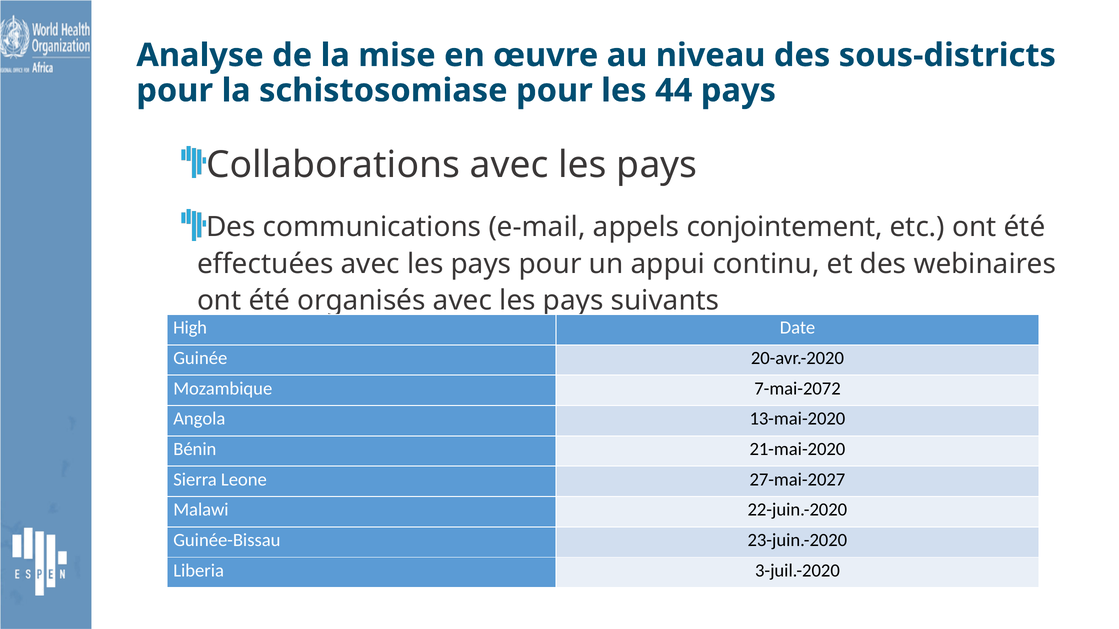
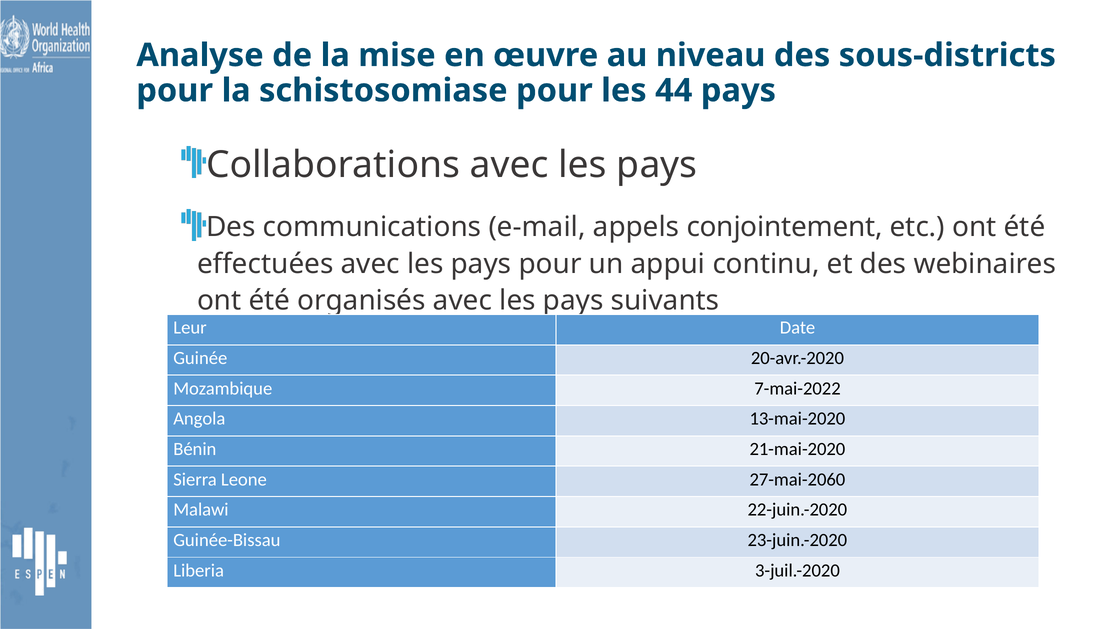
High: High -> Leur (190, 328)
7-mai-2072: 7-mai-2072 -> 7-mai-2022 (797, 389)
27-mai-2027: 27-mai-2027 -> 27-mai-2060 (797, 480)
